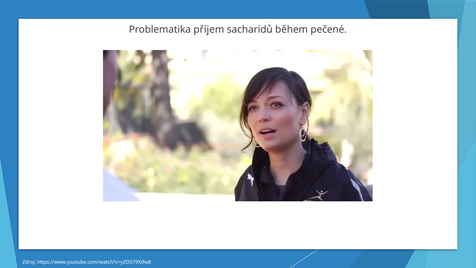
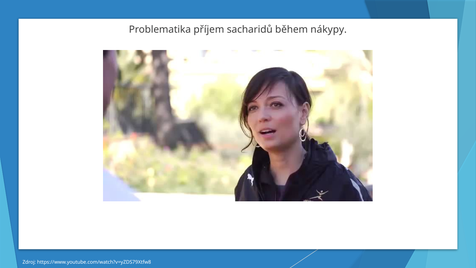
pečené: pečené -> nákypy (329, 29)
